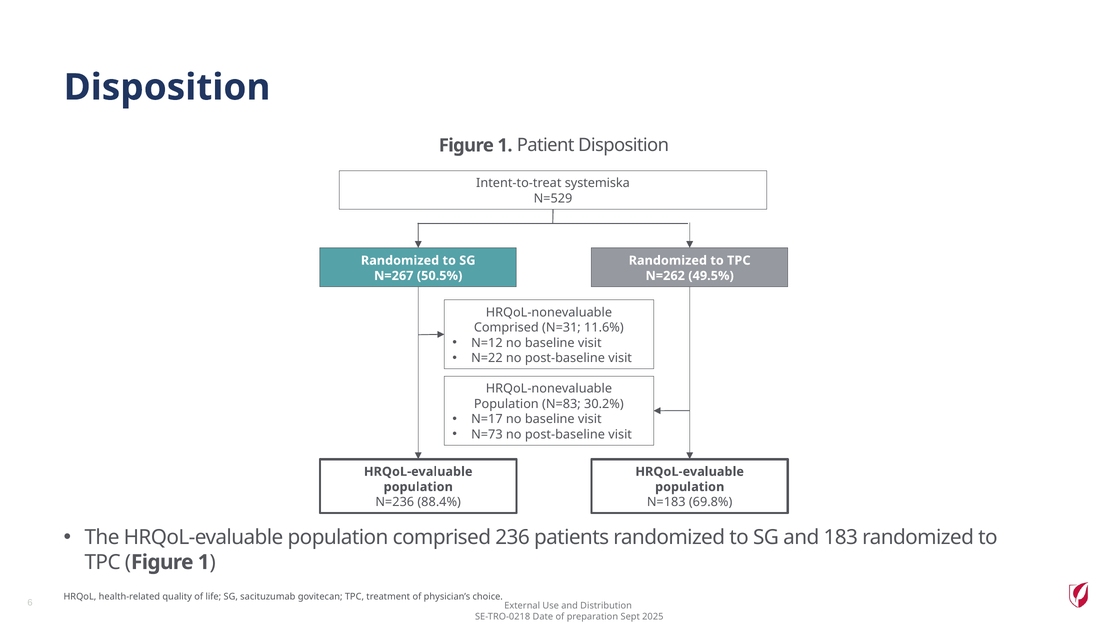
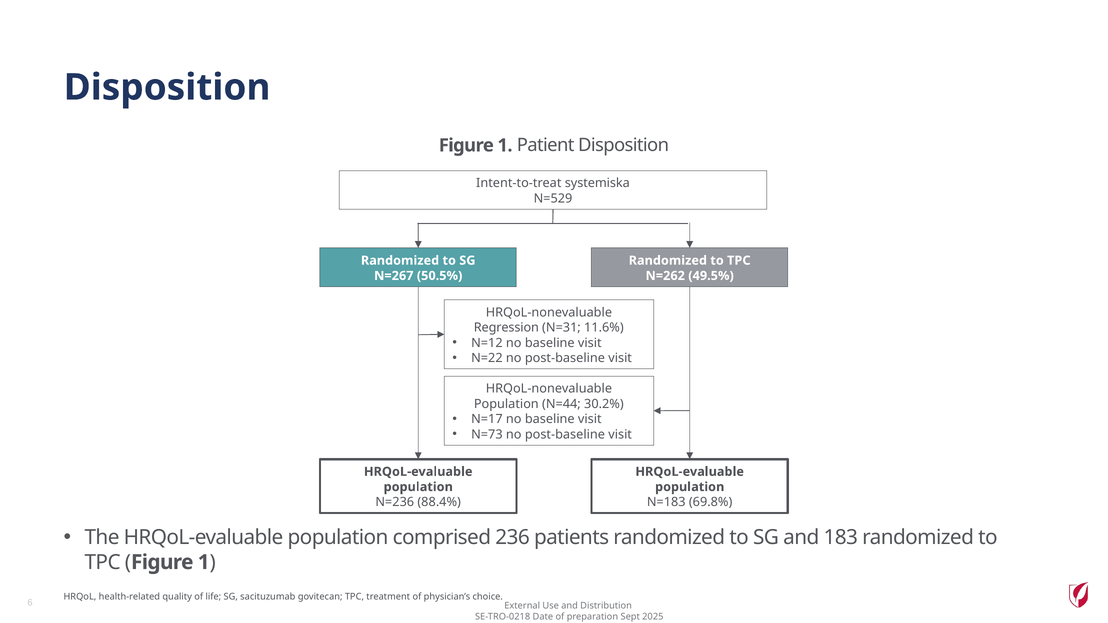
Comprised: Comprised -> Regression (506, 328)
N=83: N=83 -> N=44 (561, 404)
